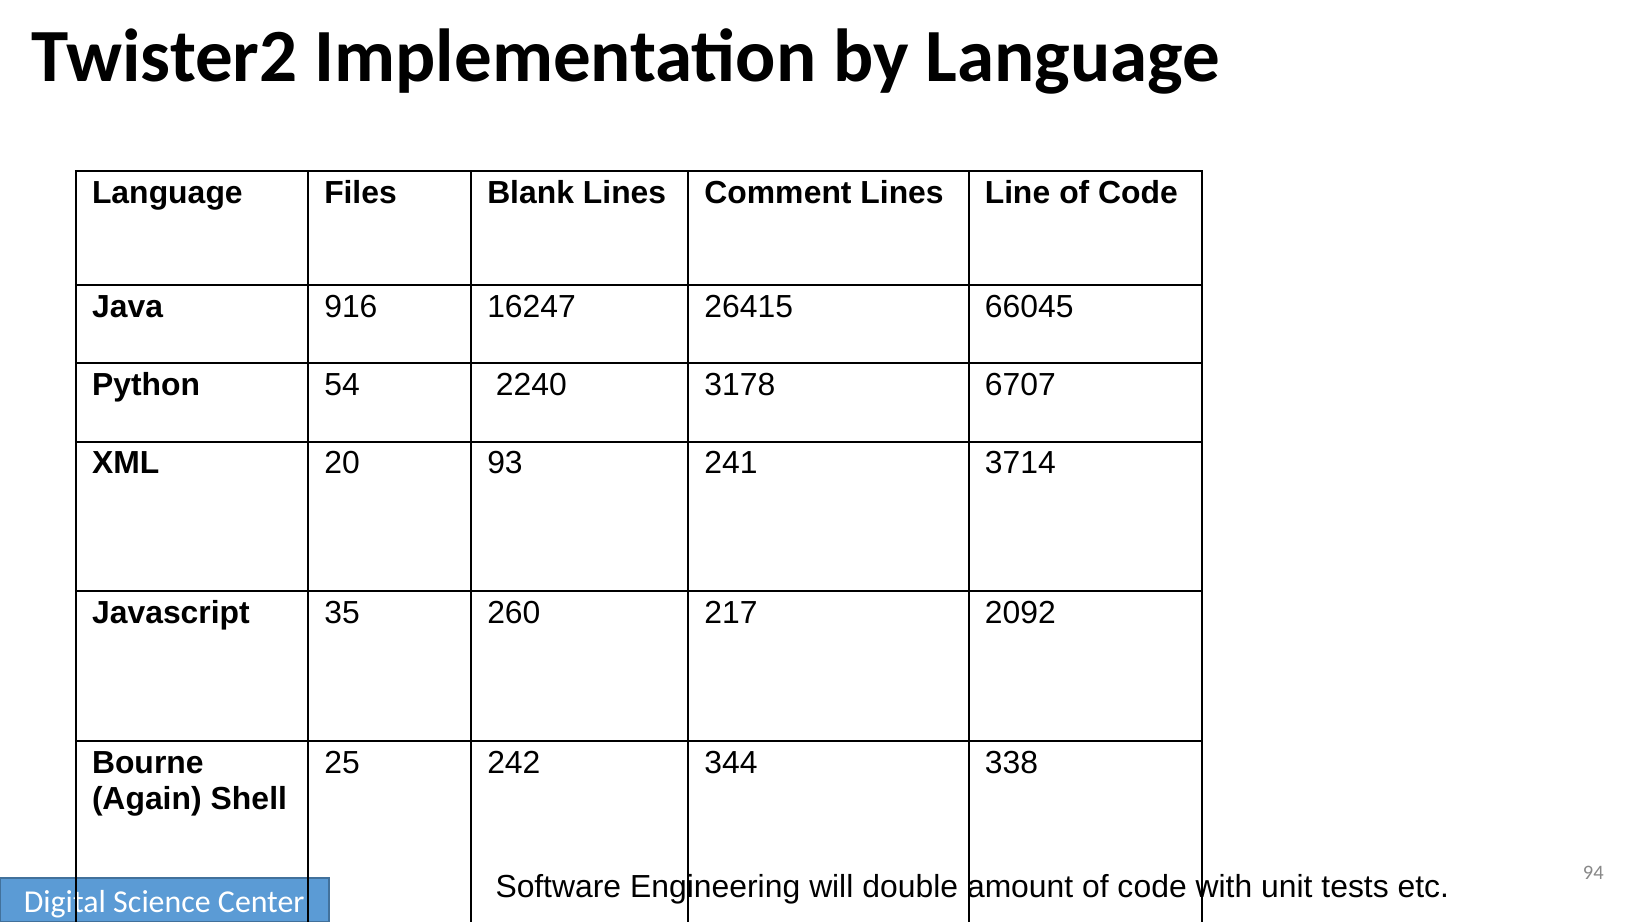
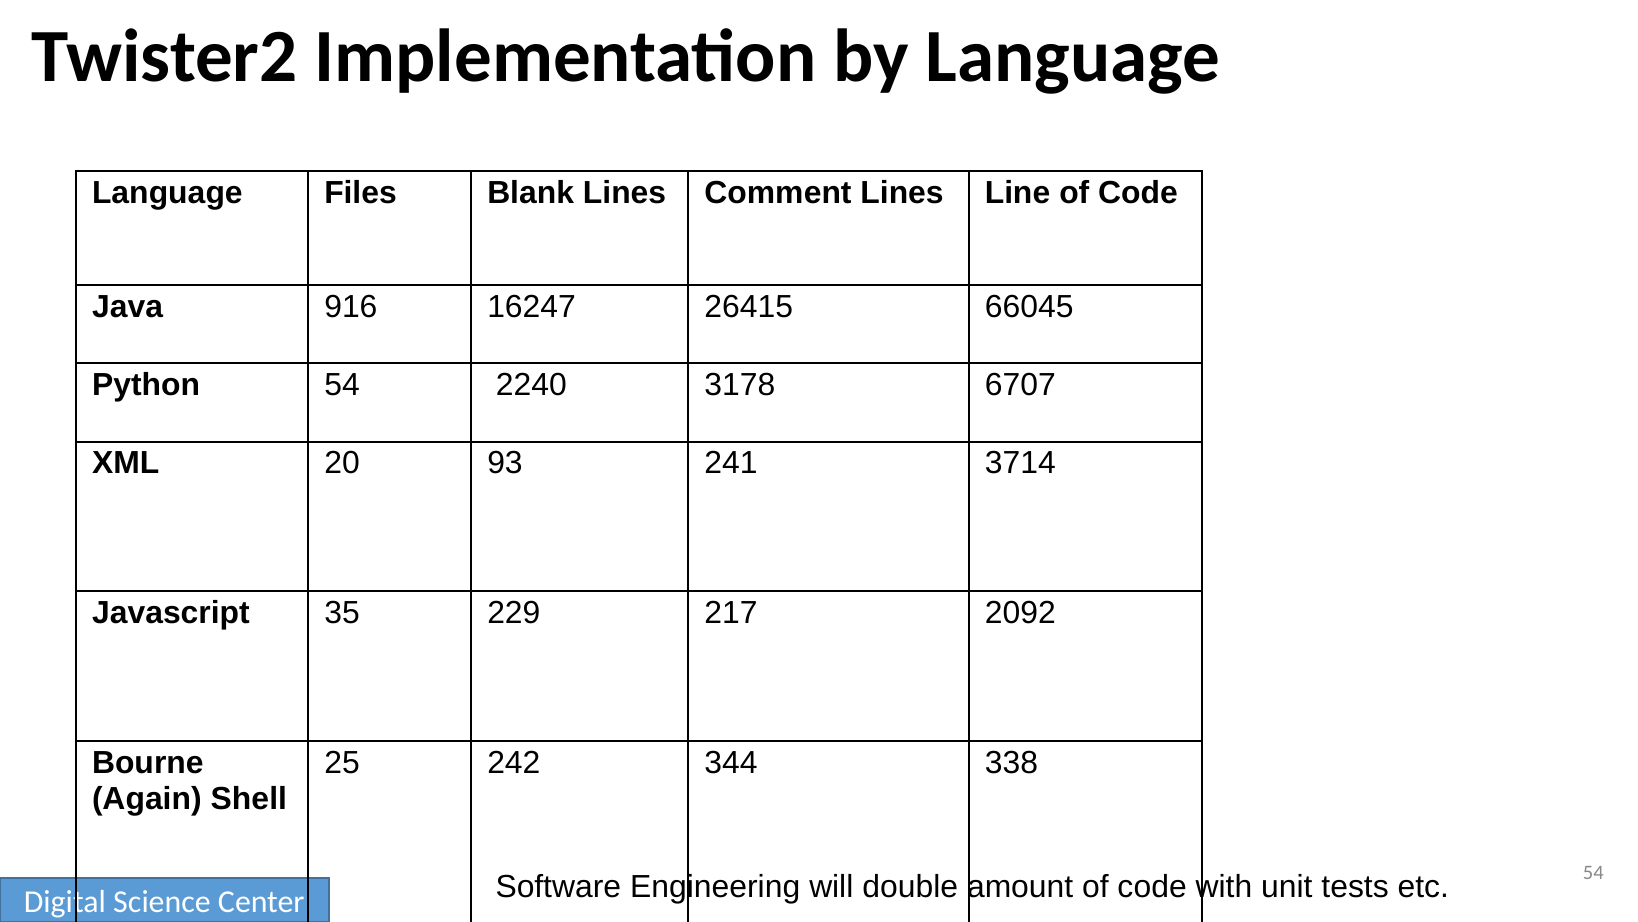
260: 260 -> 229 (514, 613)
etc 94: 94 -> 54 (1593, 872)
